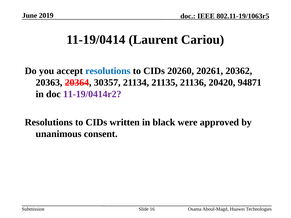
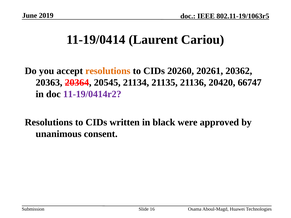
resolutions colour: blue -> orange (108, 71)
30357: 30357 -> 20545 (107, 83)
94871: 94871 -> 66747 (250, 83)
